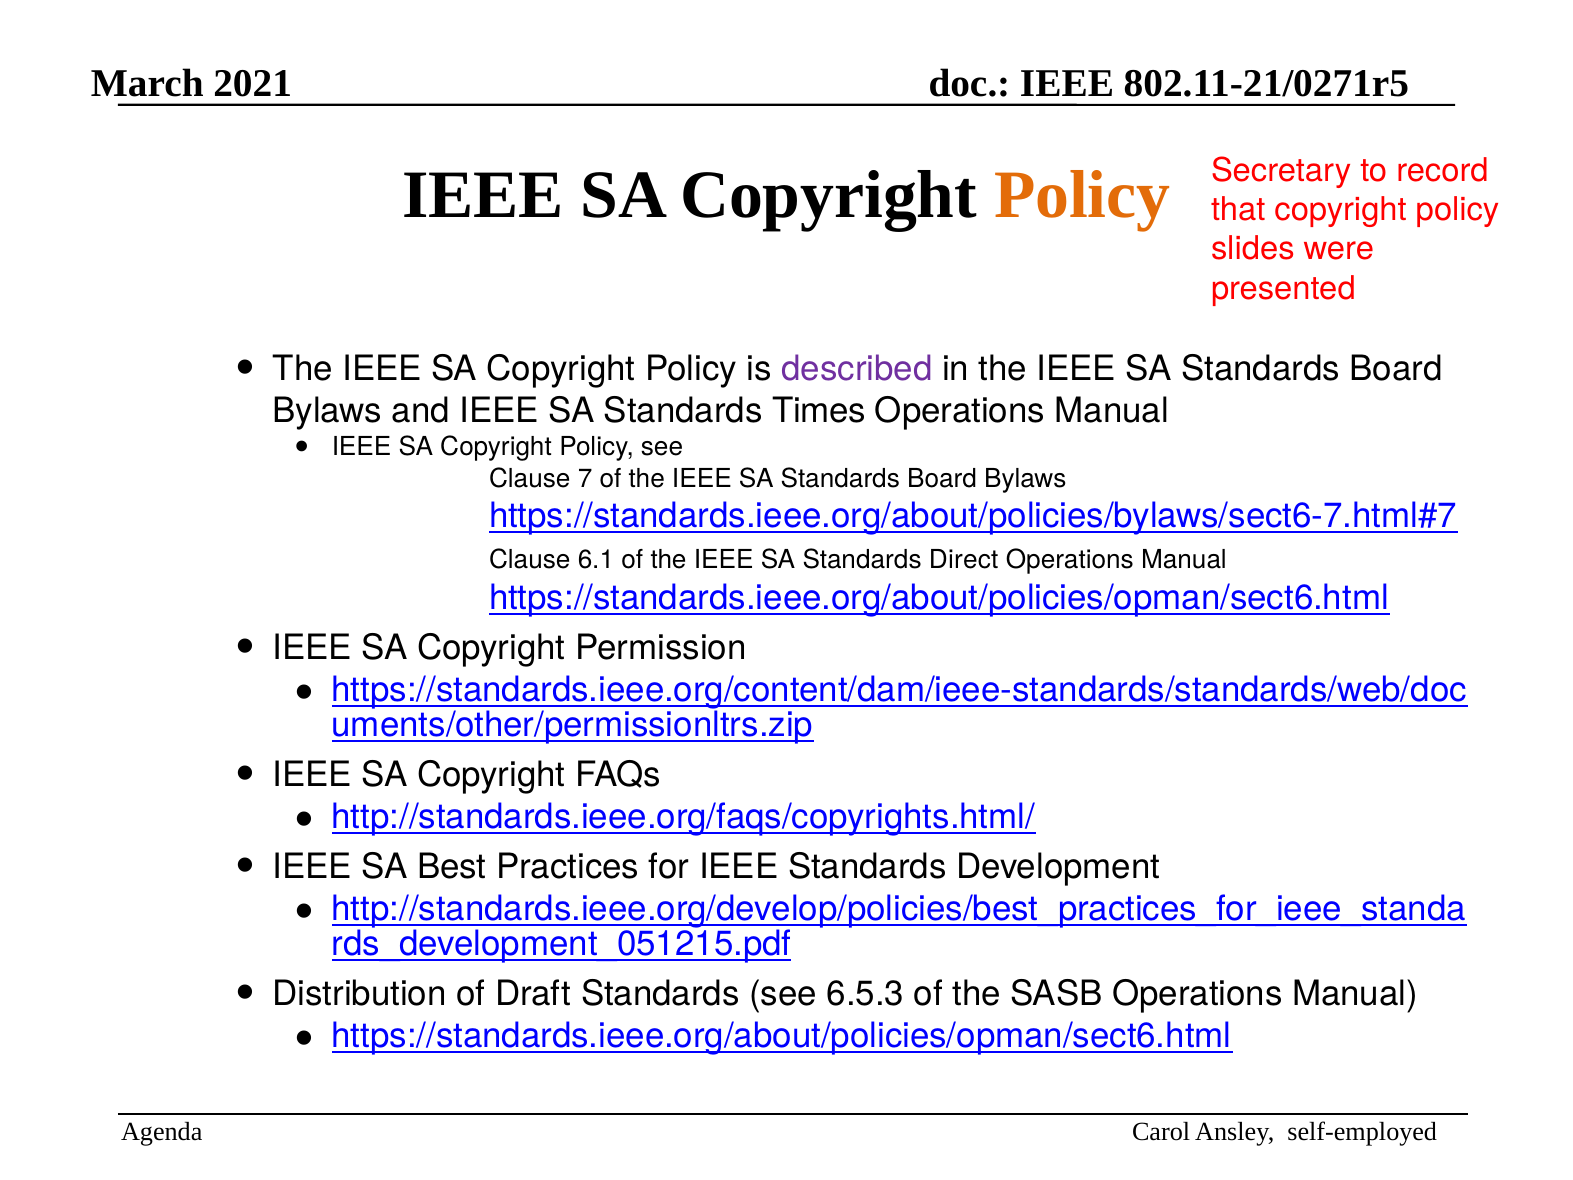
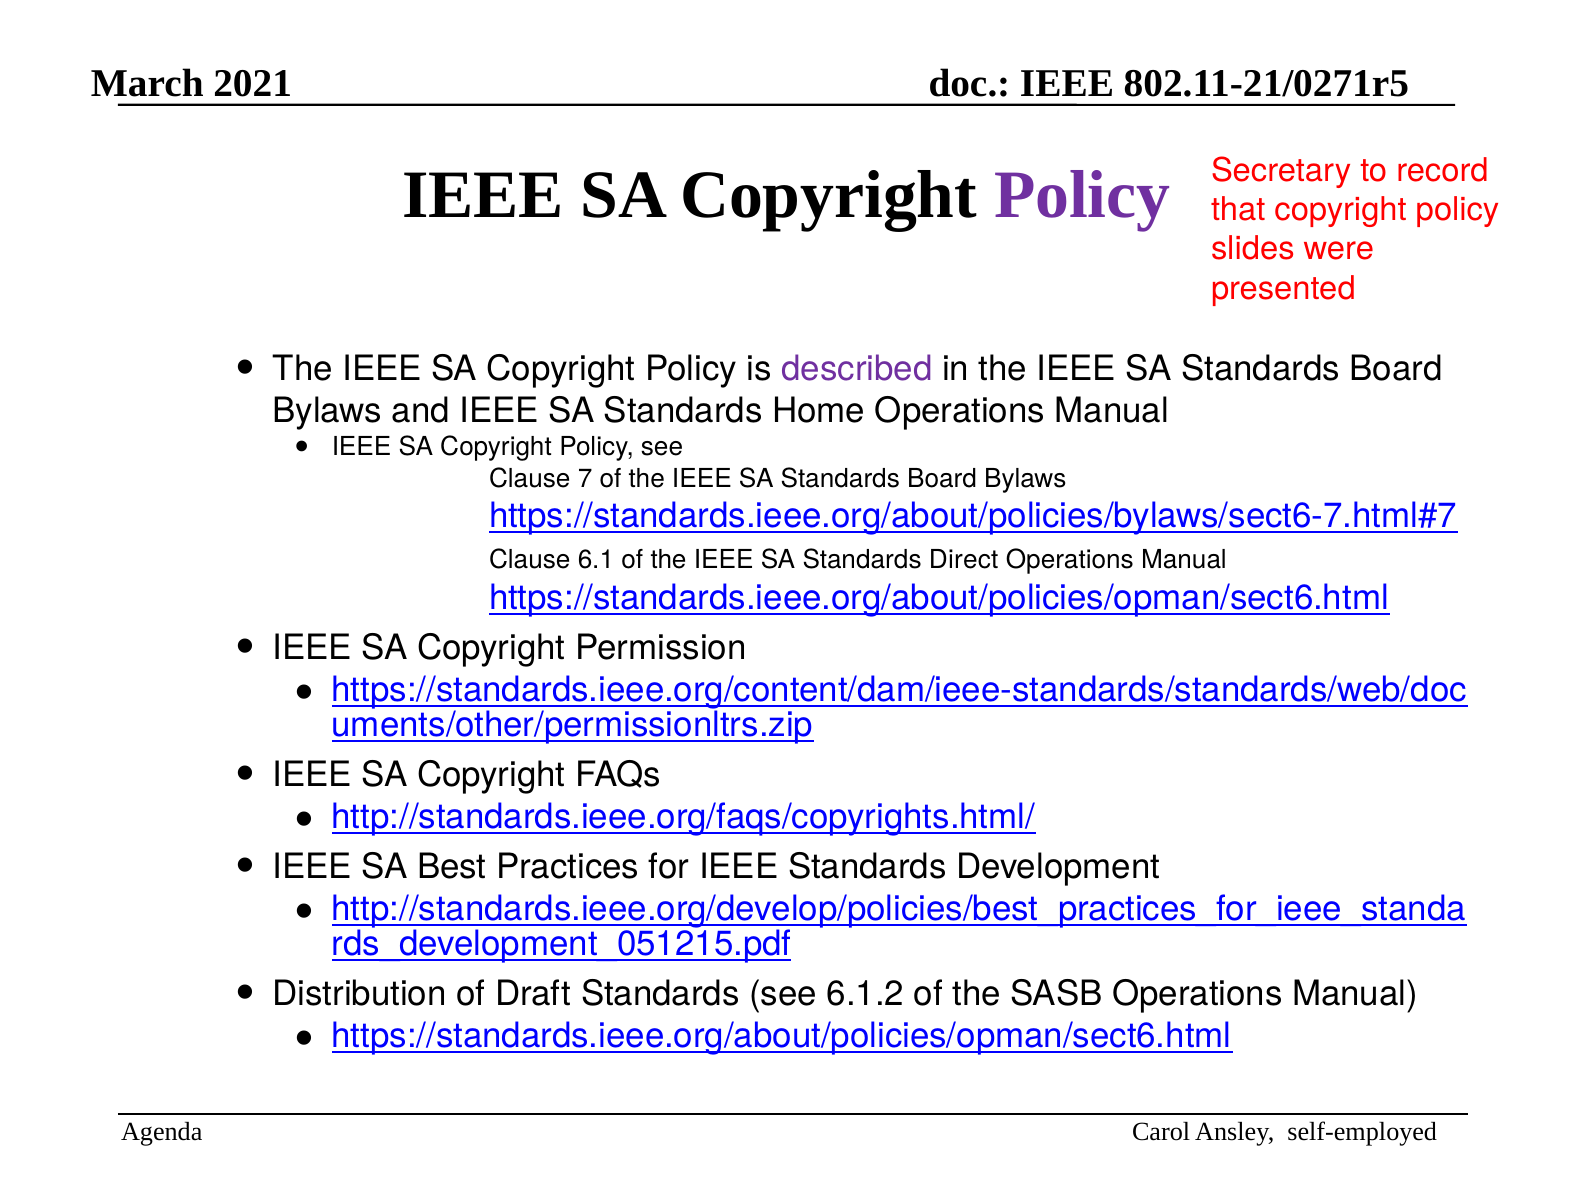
Policy colour: orange -> purple (1082, 195)
Times: Times -> Home (819, 411)
6.5.3: 6.5.3 -> 6.1.2 (865, 994)
